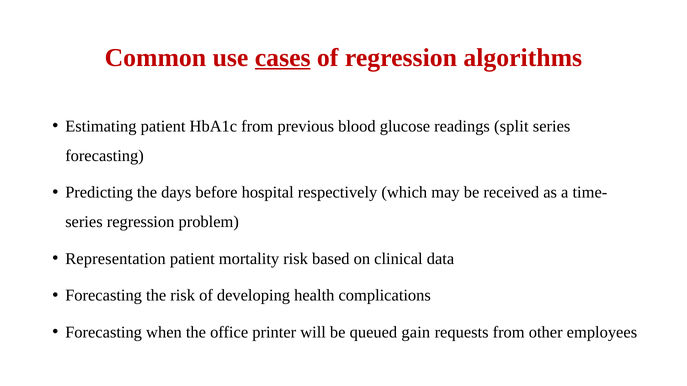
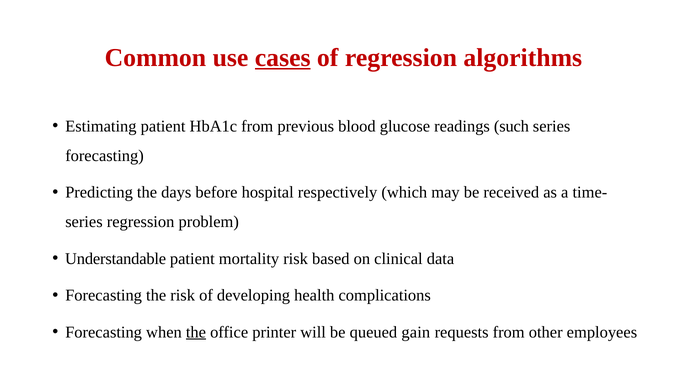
split: split -> such (511, 126)
Representation: Representation -> Understandable (116, 259)
the underline: none -> present (196, 333)
